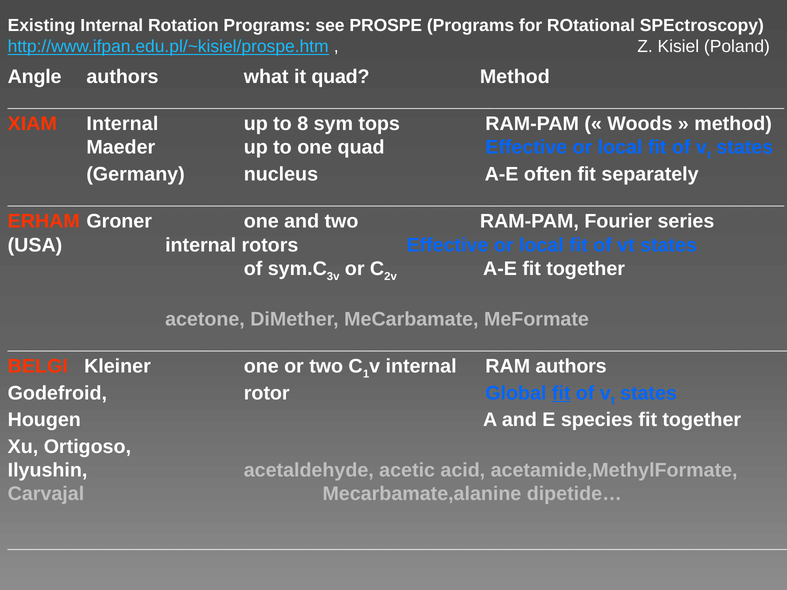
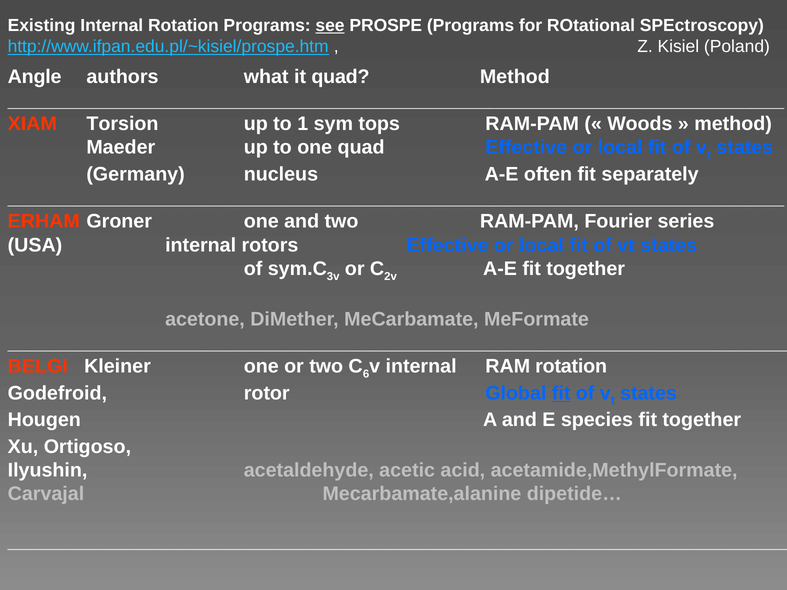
see underline: none -> present (330, 26)
XIAM Internal: Internal -> Torsion (122, 124)
8: 8 -> 1 (303, 124)
1: 1 -> 6 (366, 374)
RAM authors: authors -> rotation (571, 366)
